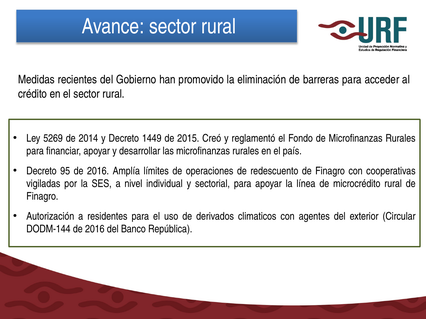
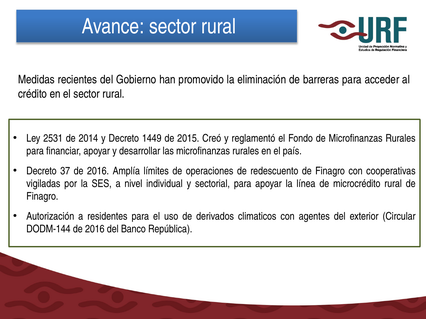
5269: 5269 -> 2531 (53, 139)
95: 95 -> 37 (65, 171)
